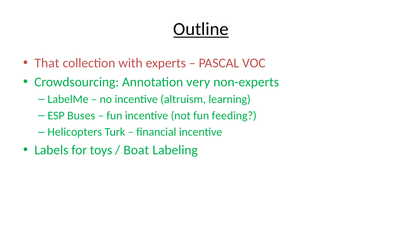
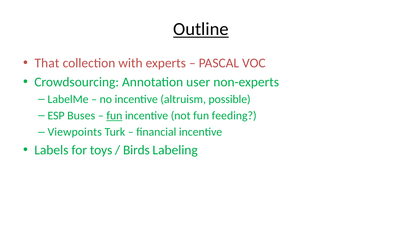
very: very -> user (198, 82)
learning: learning -> possible (230, 99)
fun underline: none -> present (114, 116)
Helicopters: Helicopters -> Viewpoints (75, 132)
Boat: Boat -> Birds (136, 150)
